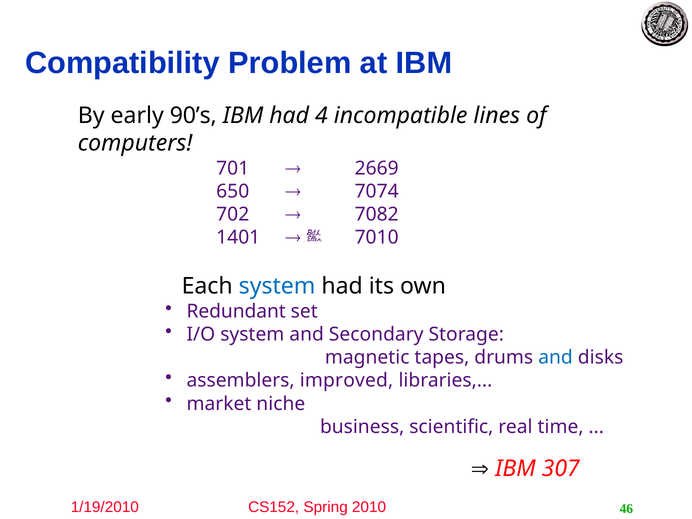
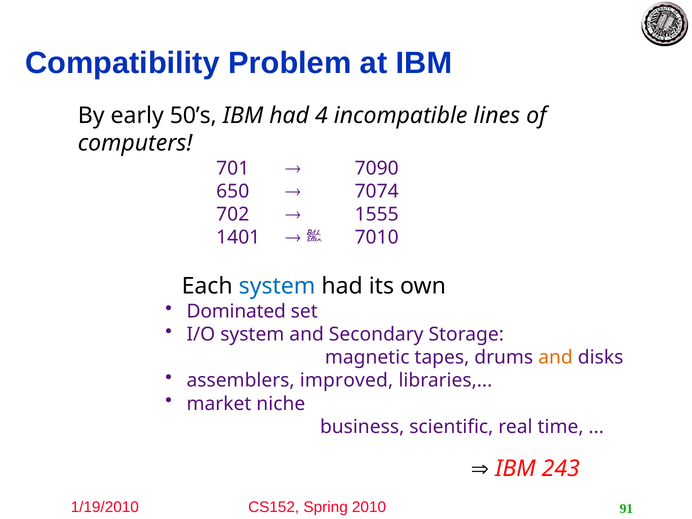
90’s: 90’s -> 50’s (193, 116)
2669: 2669 -> 7090 (377, 168)
7082: 7082 -> 1555 (377, 214)
Redundant: Redundant -> Dominated (236, 311)
and colour: blue -> orange (556, 358)
307: 307 -> 243 (561, 468)
46: 46 -> 91 (626, 509)
